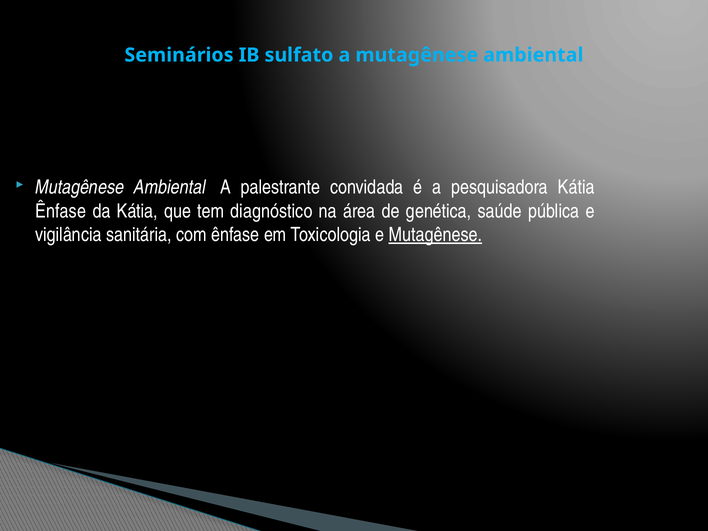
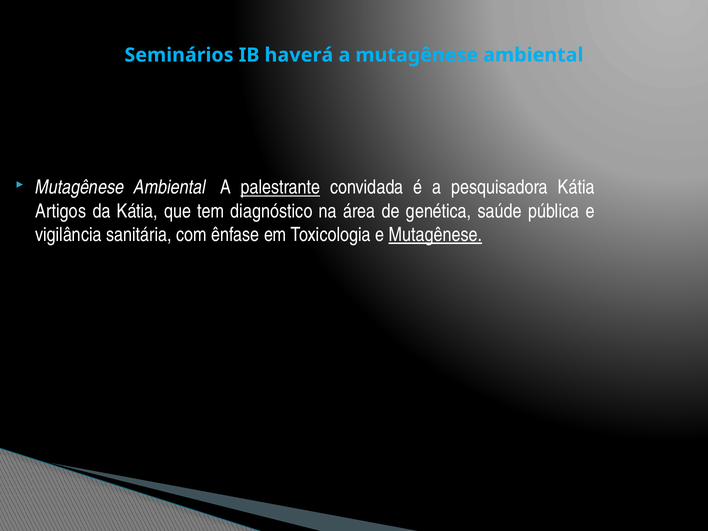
sulfato: sulfato -> haverá (299, 55)
palestrante underline: none -> present (280, 187)
Ênfase: Ênfase -> Artigos (61, 211)
